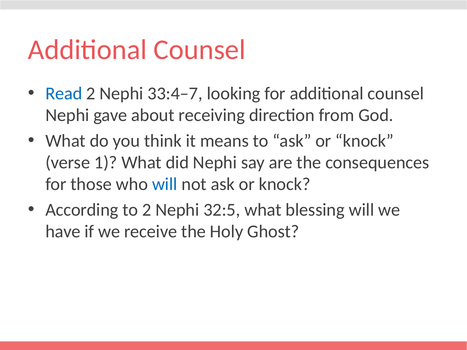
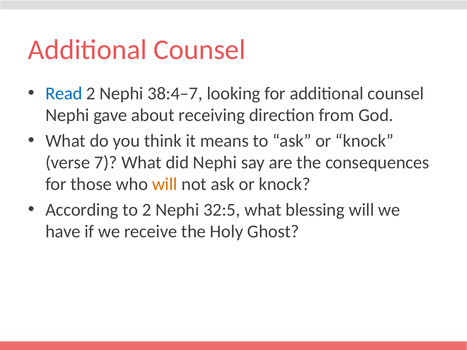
33:4–7: 33:4–7 -> 38:4–7 (175, 94)
1: 1 -> 7 (106, 163)
will colour: blue -> orange (165, 184)
